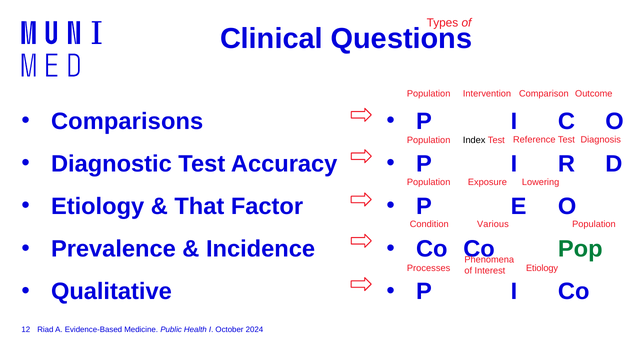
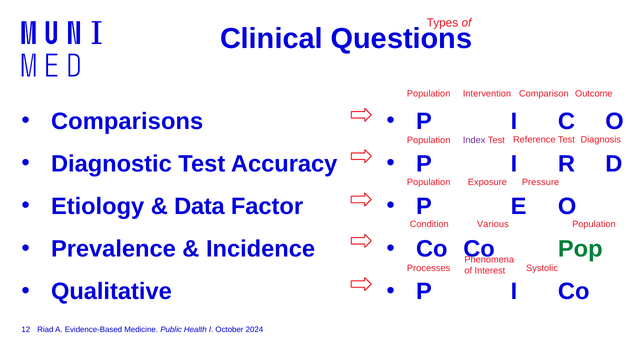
Index colour: black -> purple (474, 140)
Lowering: Lowering -> Pressure (541, 182)
That: That -> Data (199, 206)
Interest Etiology: Etiology -> Systolic (542, 268)
